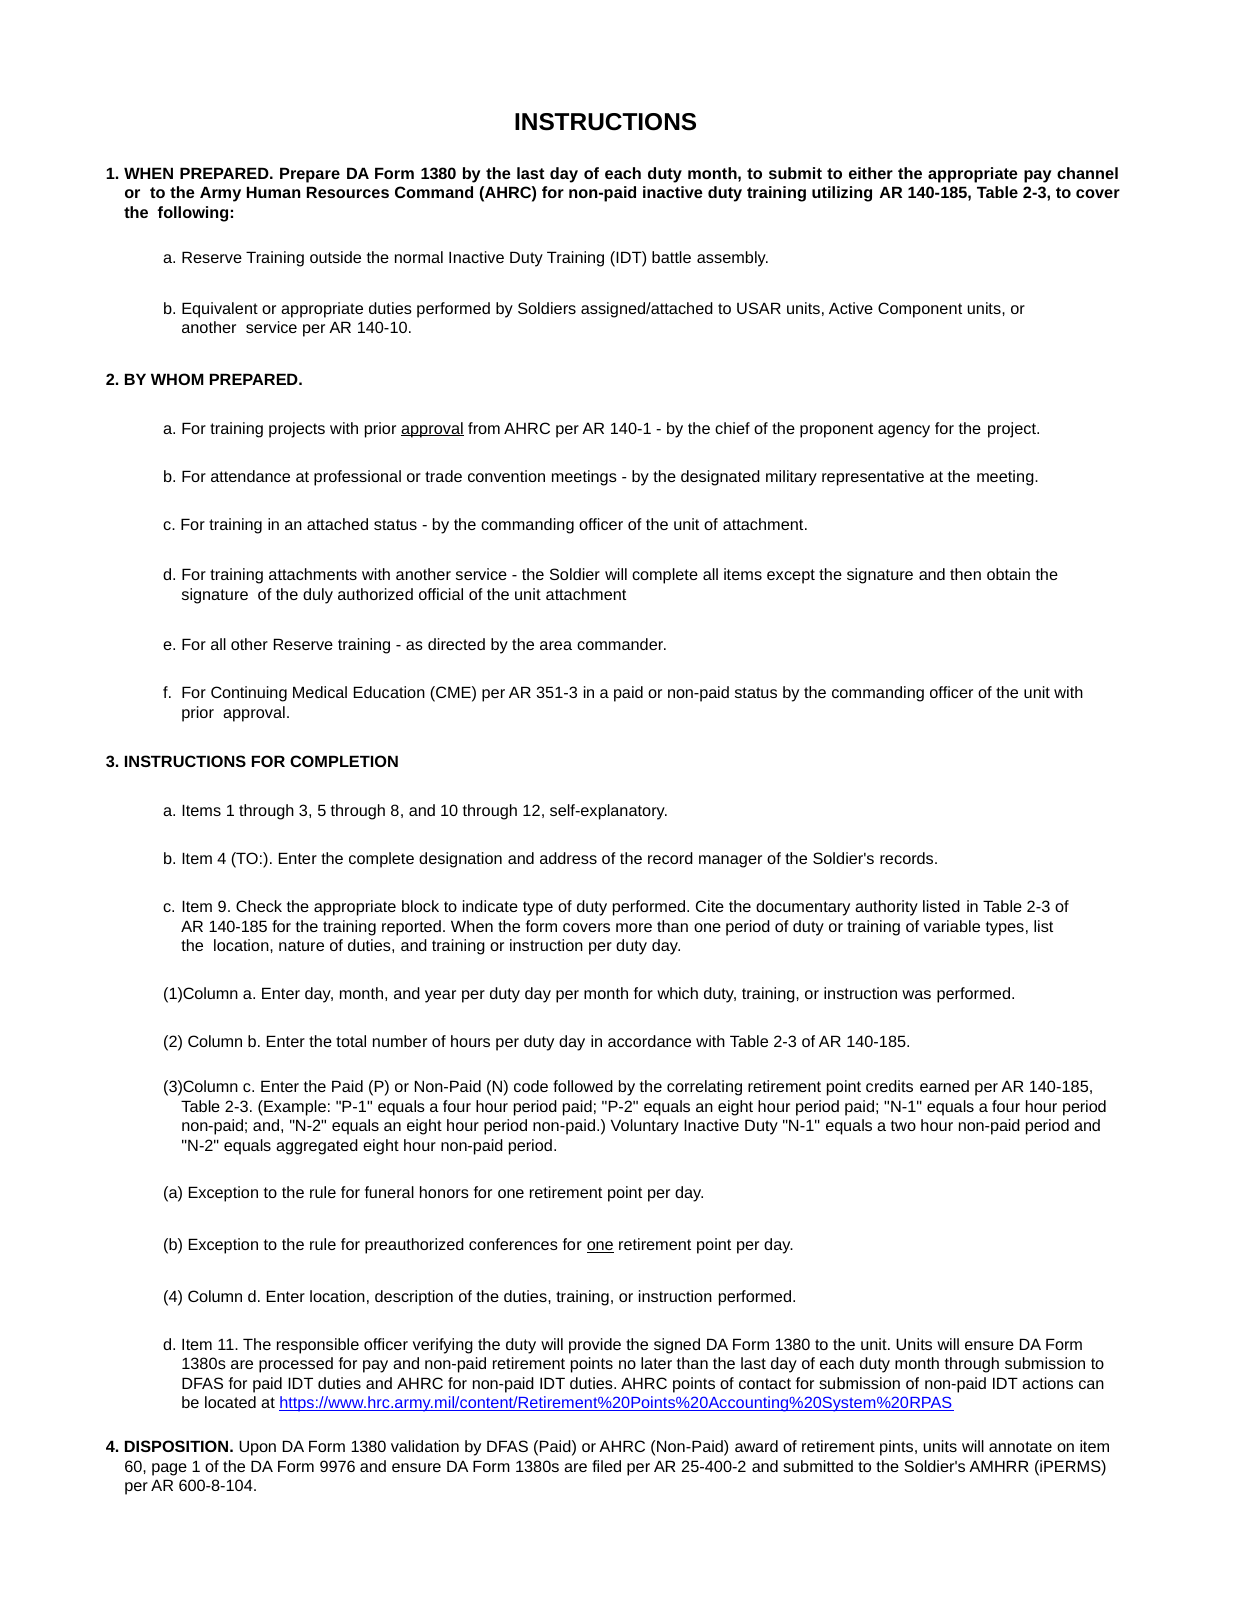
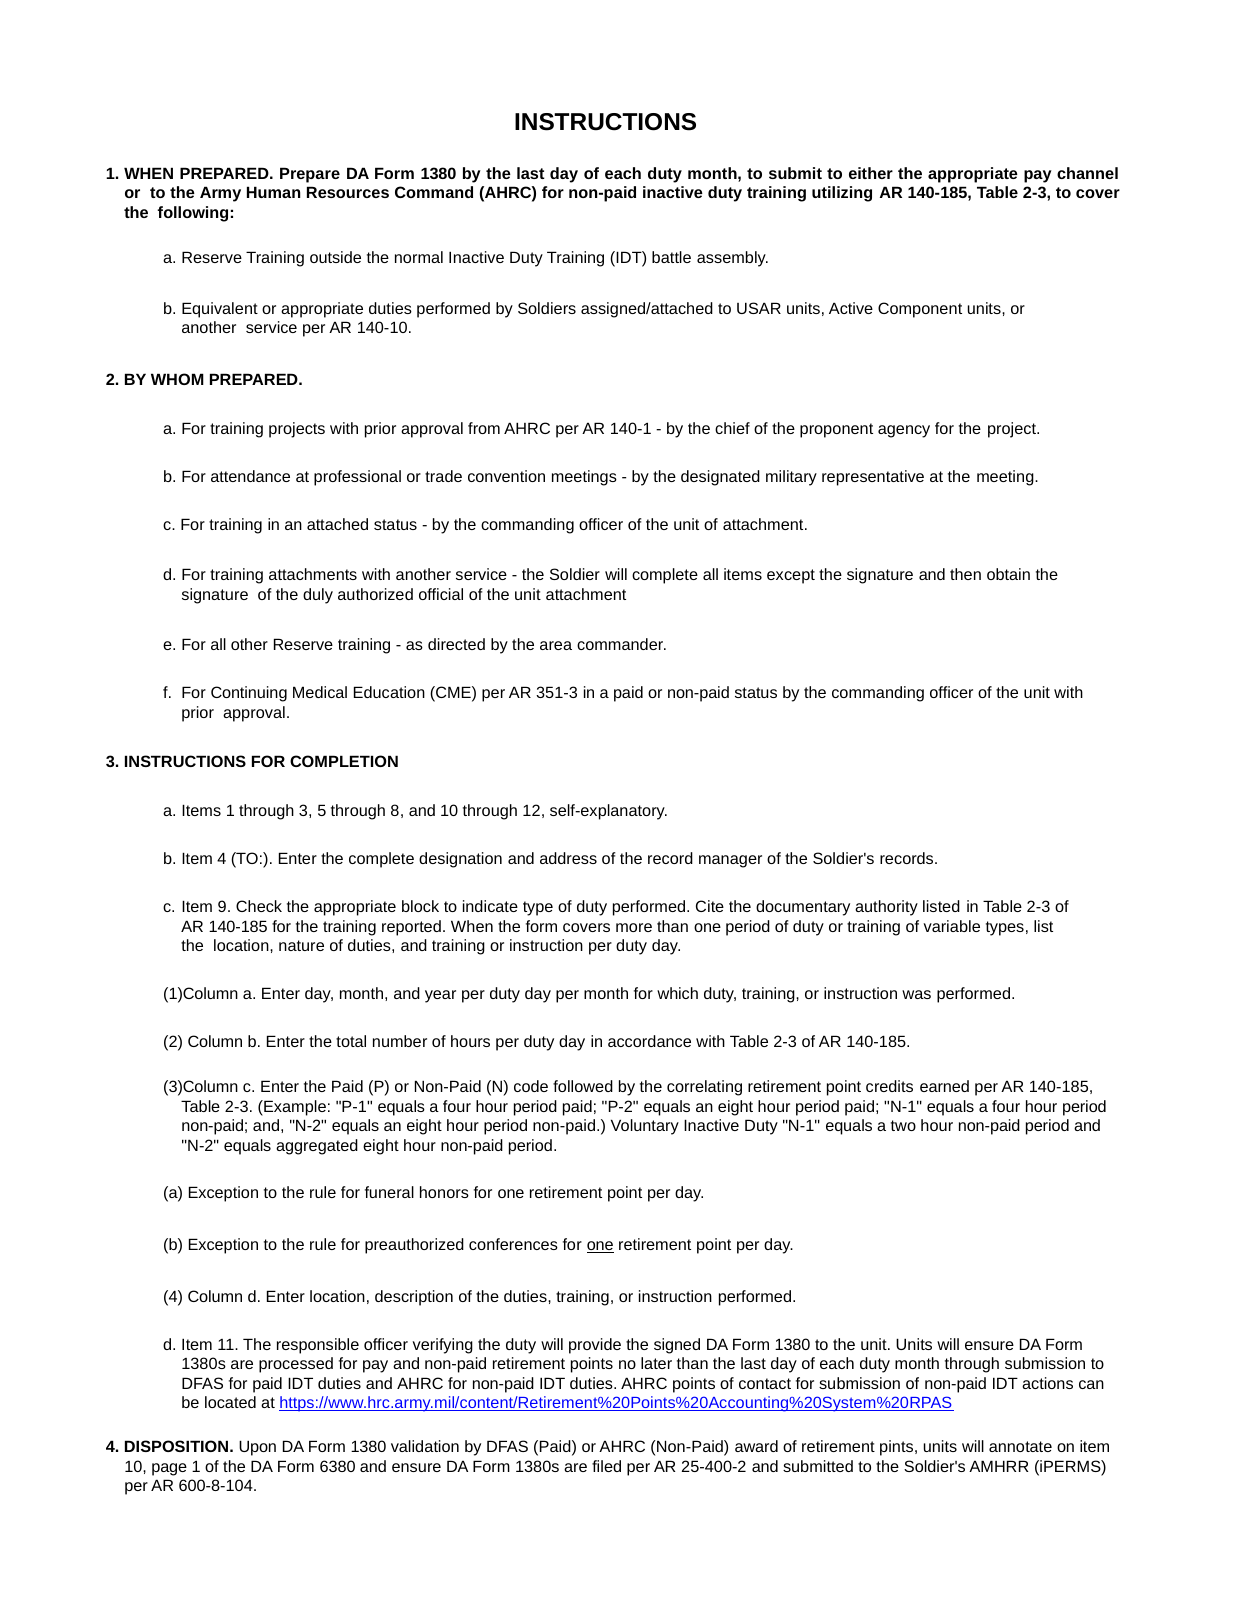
approval underline: present -> none (432, 429)
60: 60 -> 10 (136, 1468)
9976: 9976 -> 6380 (338, 1468)
